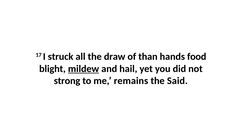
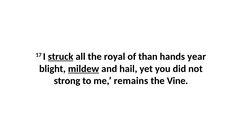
struck underline: none -> present (61, 57)
draw: draw -> royal (115, 57)
food: food -> year (197, 57)
Said: Said -> Vine (177, 81)
